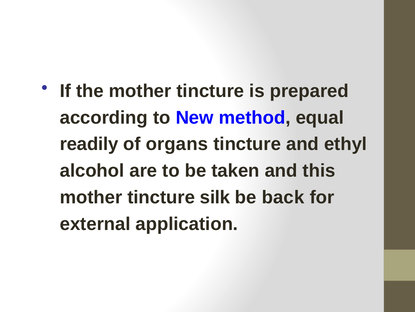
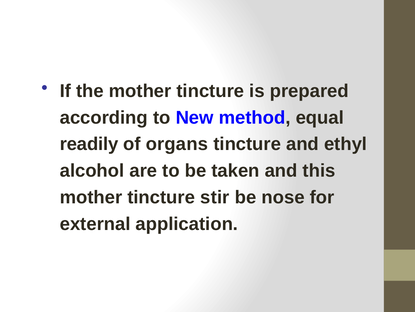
silk: silk -> stir (215, 197)
back: back -> nose (283, 197)
